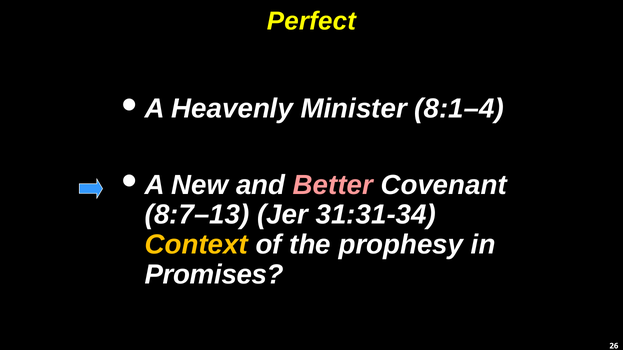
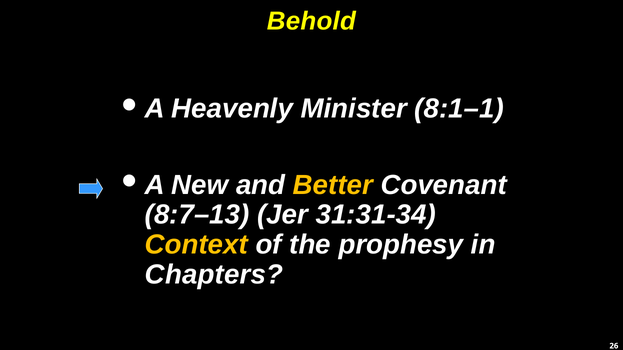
Perfect: Perfect -> Behold (311, 21)
8:1–4: 8:1–4 -> 8:1–1 (459, 109)
Better colour: pink -> yellow (333, 185)
Promises: Promises -> Chapters (214, 275)
